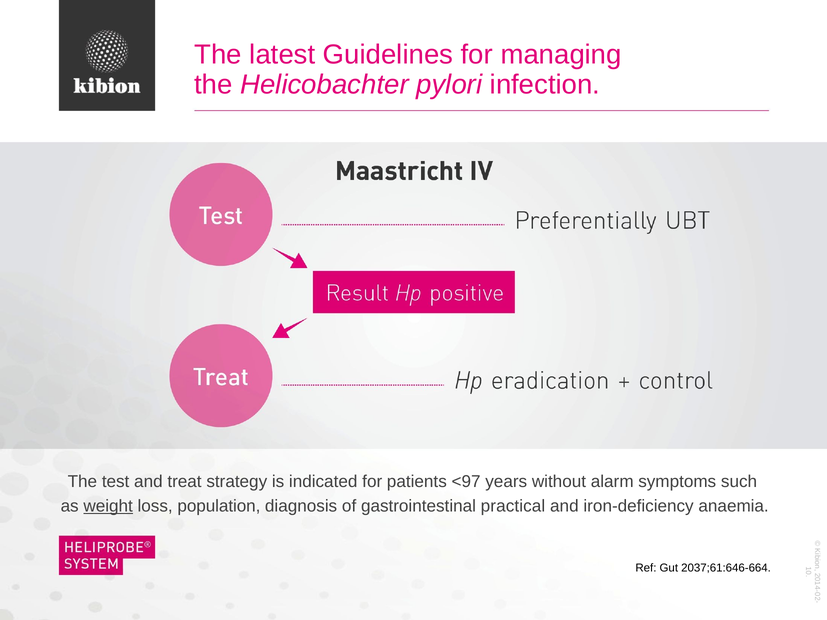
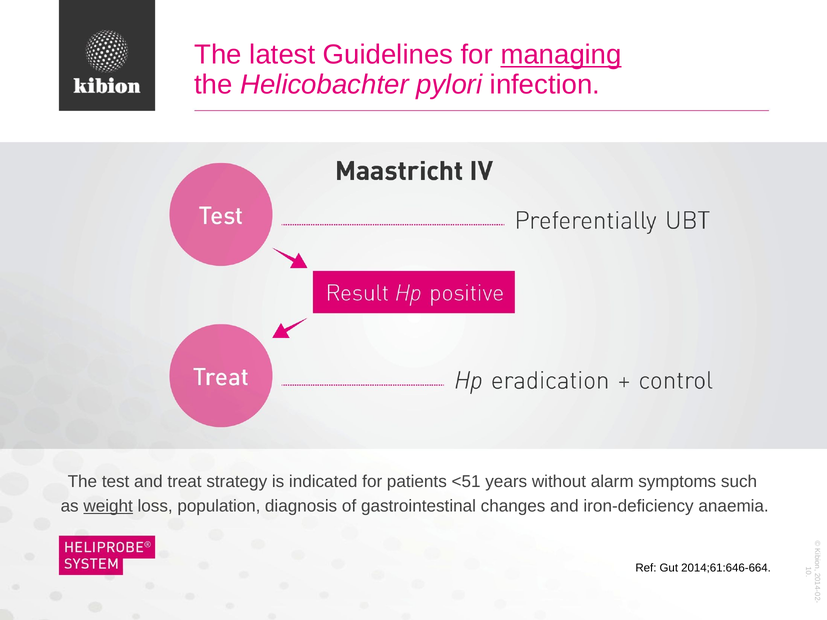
managing underline: none -> present (561, 55)
<97: <97 -> <51 (466, 482)
practical: practical -> changes (513, 506)
2037;61:646-664: 2037;61:646-664 -> 2014;61:646-664 (726, 568)
